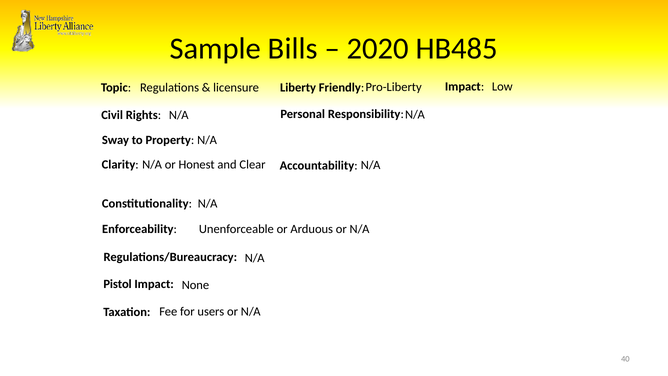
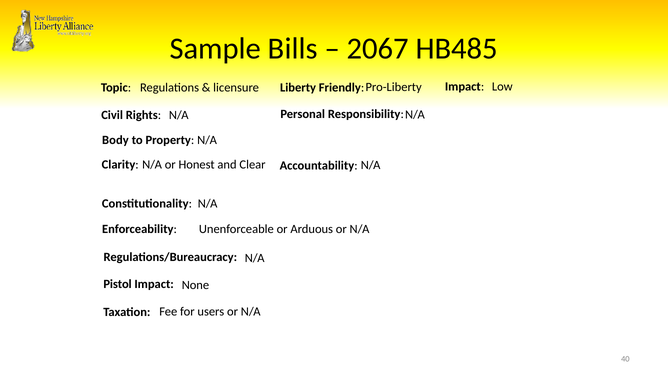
2020: 2020 -> 2067 (378, 48)
Sway: Sway -> Body (115, 140)
